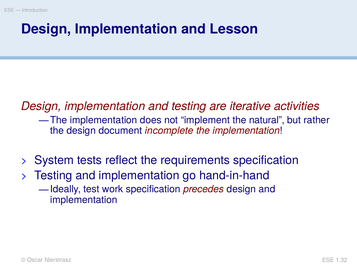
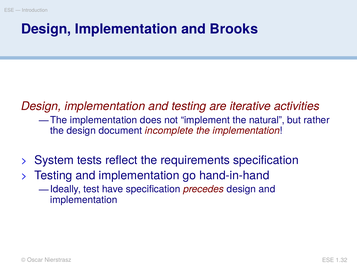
Lesson: Lesson -> Brooks (234, 29)
work: work -> have (113, 189)
